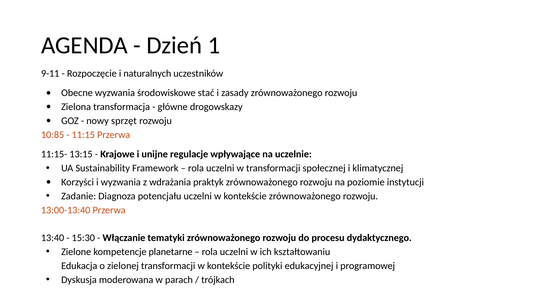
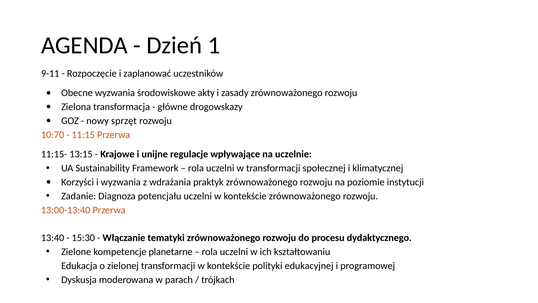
naturalnych: naturalnych -> zaplanować (147, 73)
stać: stać -> akty (206, 93)
10:85: 10:85 -> 10:70 (53, 135)
